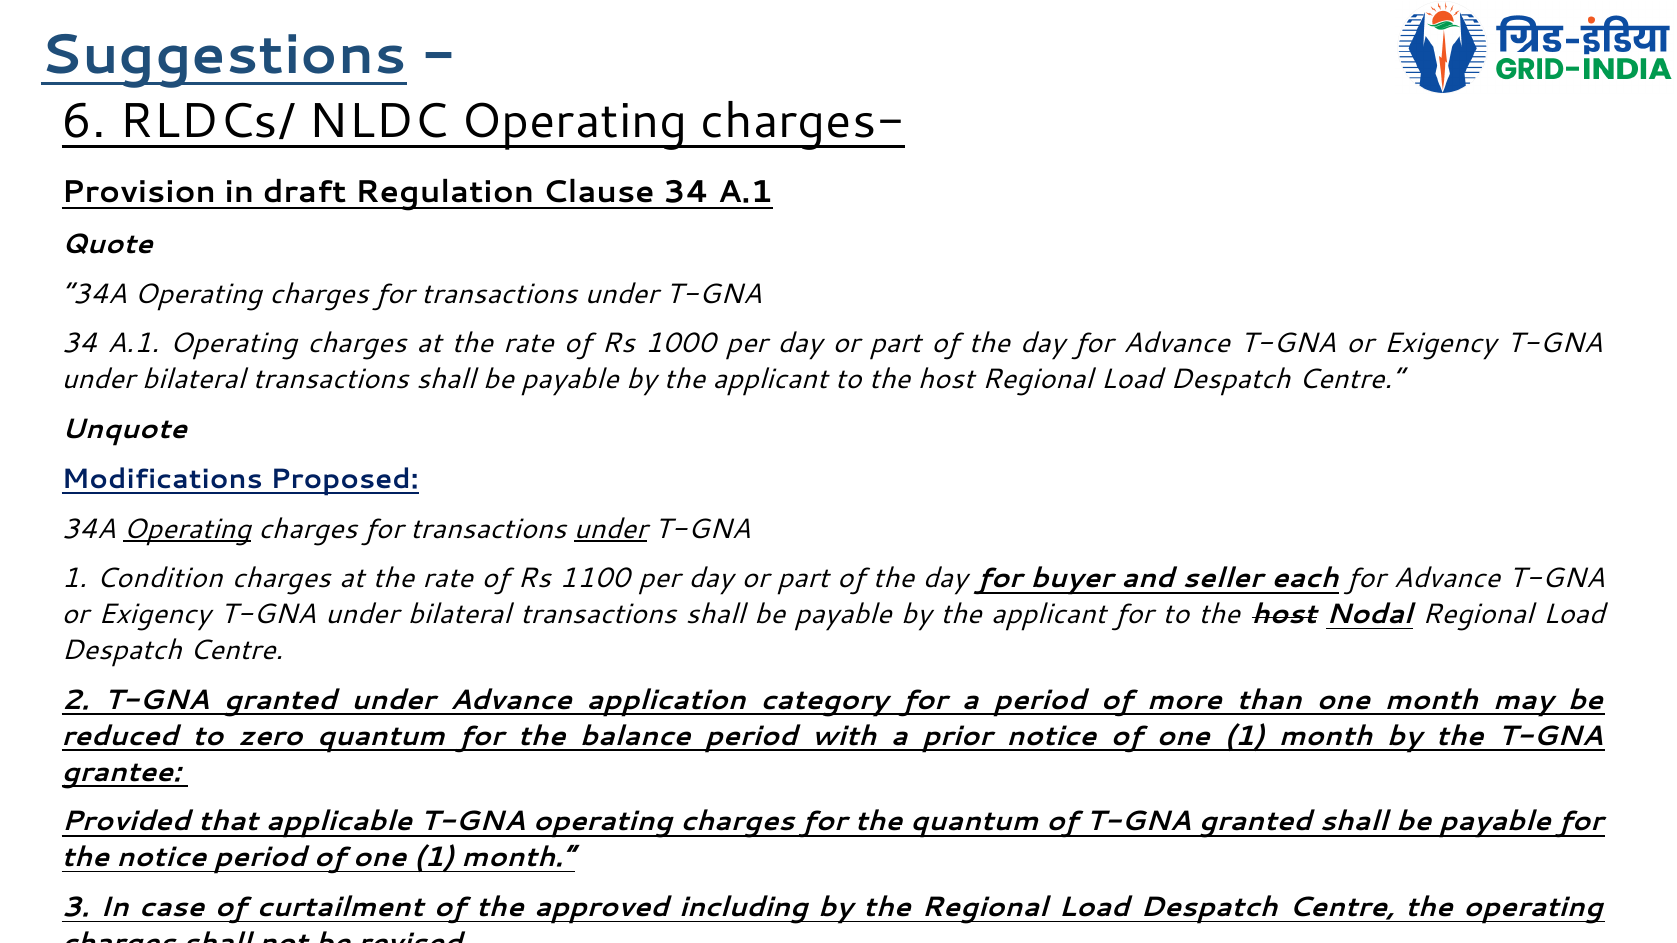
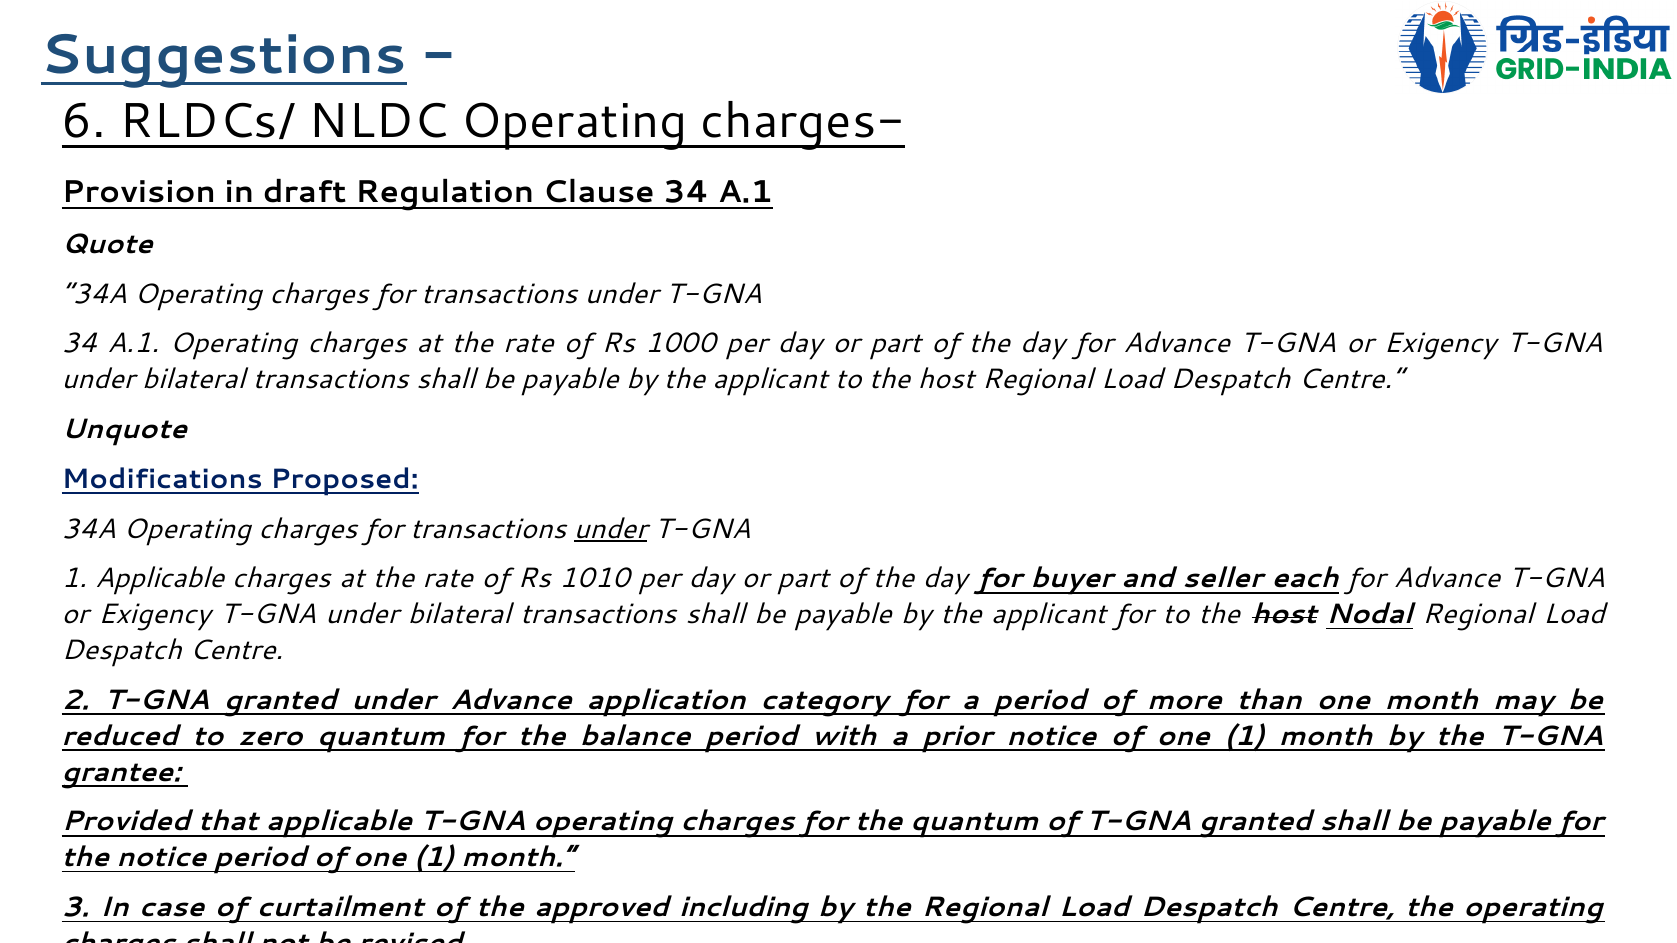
Operating underline: present -> none (187, 529)
1 Condition: Condition -> Applicable (160, 579)
1100: 1100 -> 1010 (595, 579)
